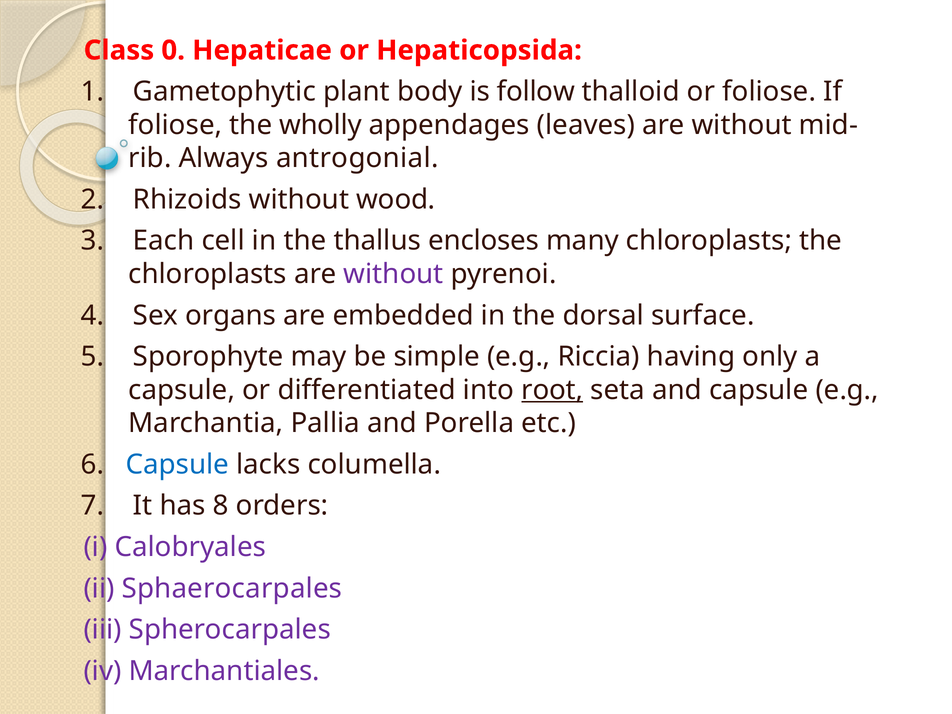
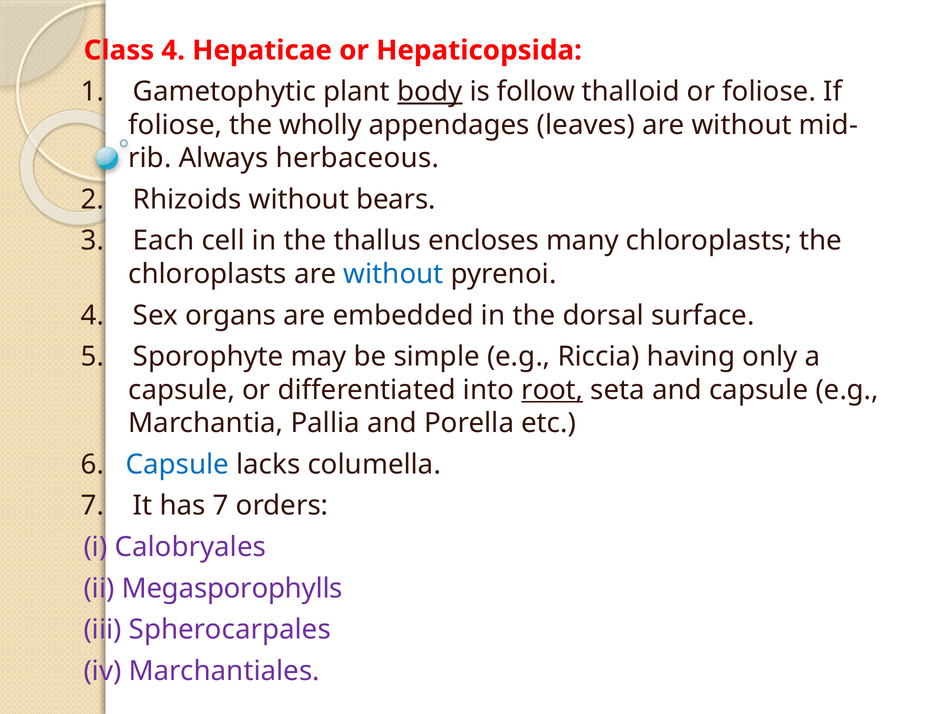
Class 0: 0 -> 4 (173, 50)
body underline: none -> present (430, 92)
antrogonial: antrogonial -> herbaceous (357, 158)
wood: wood -> bears (396, 200)
without colour: purple -> blue (393, 274)
has 8: 8 -> 7 (221, 506)
Sphaerocarpales: Sphaerocarpales -> Megasporophylls (232, 588)
